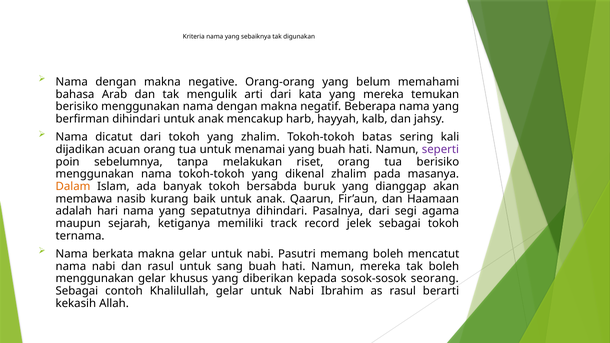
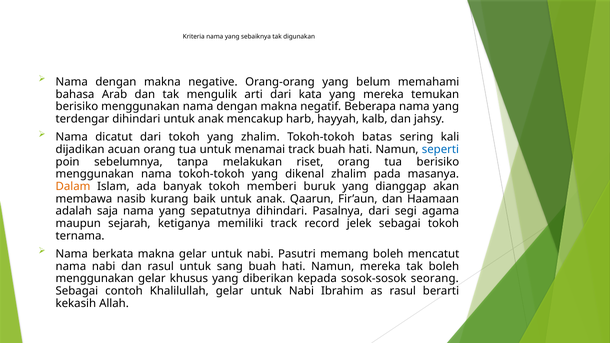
berfirman: berfirman -> terdengar (82, 119)
menamai yang: yang -> track (302, 149)
seperti colour: purple -> blue (440, 149)
bersabda: bersabda -> memberi (272, 187)
hari: hari -> saja (108, 211)
